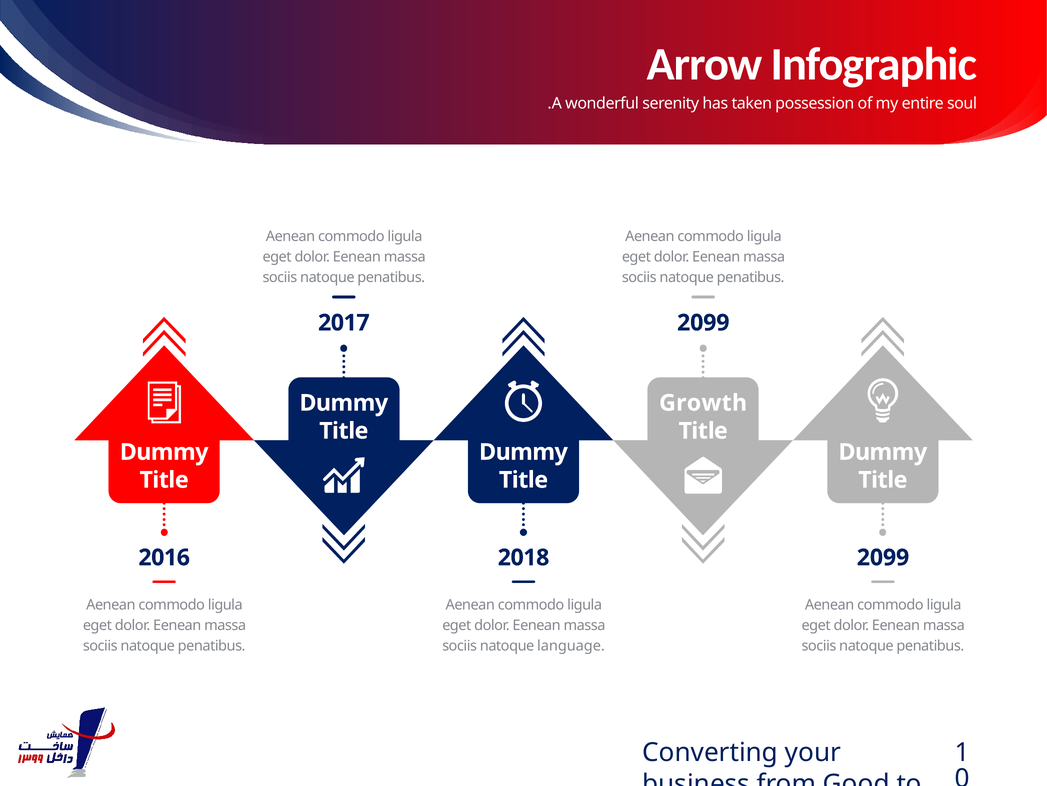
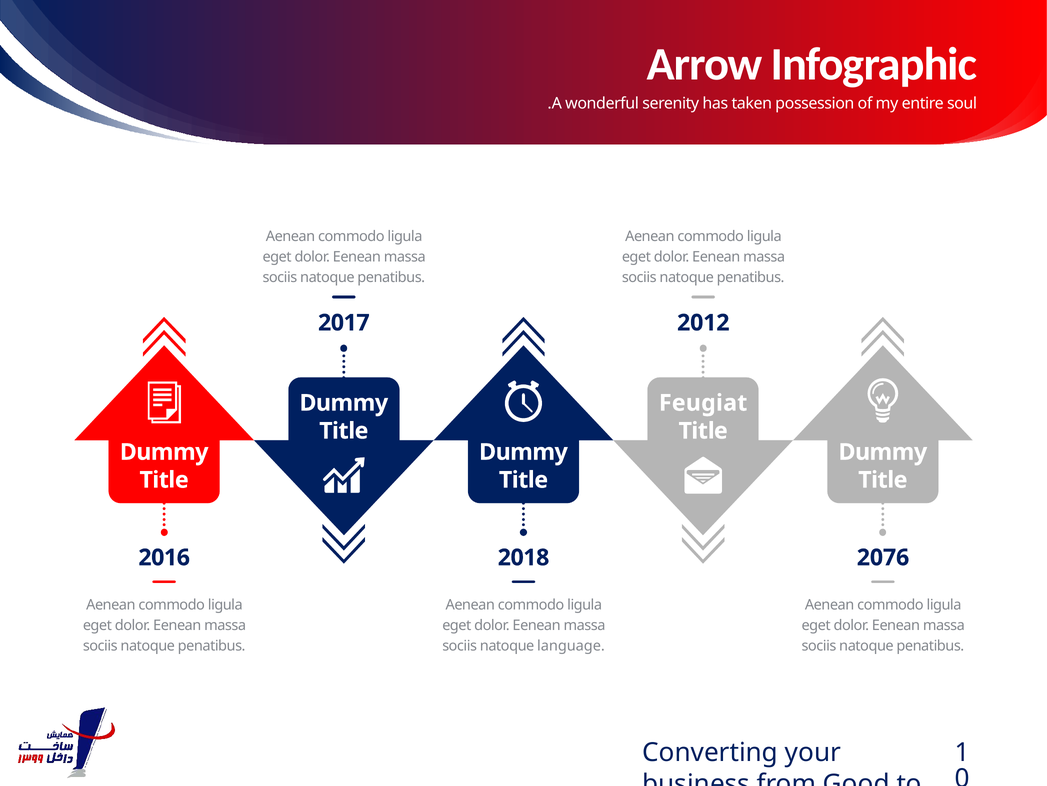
2099: 2099 -> 2012 (703, 323)
Growth: Growth -> Feugiat (703, 403)
2099: 2099 -> 2076 (883, 557)
